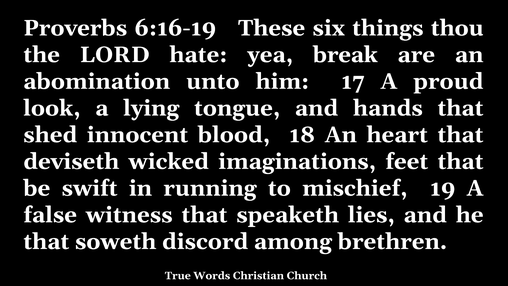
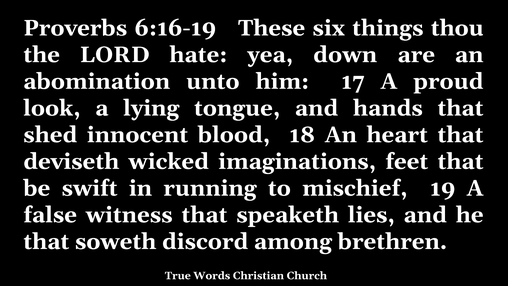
break: break -> down (345, 55)
